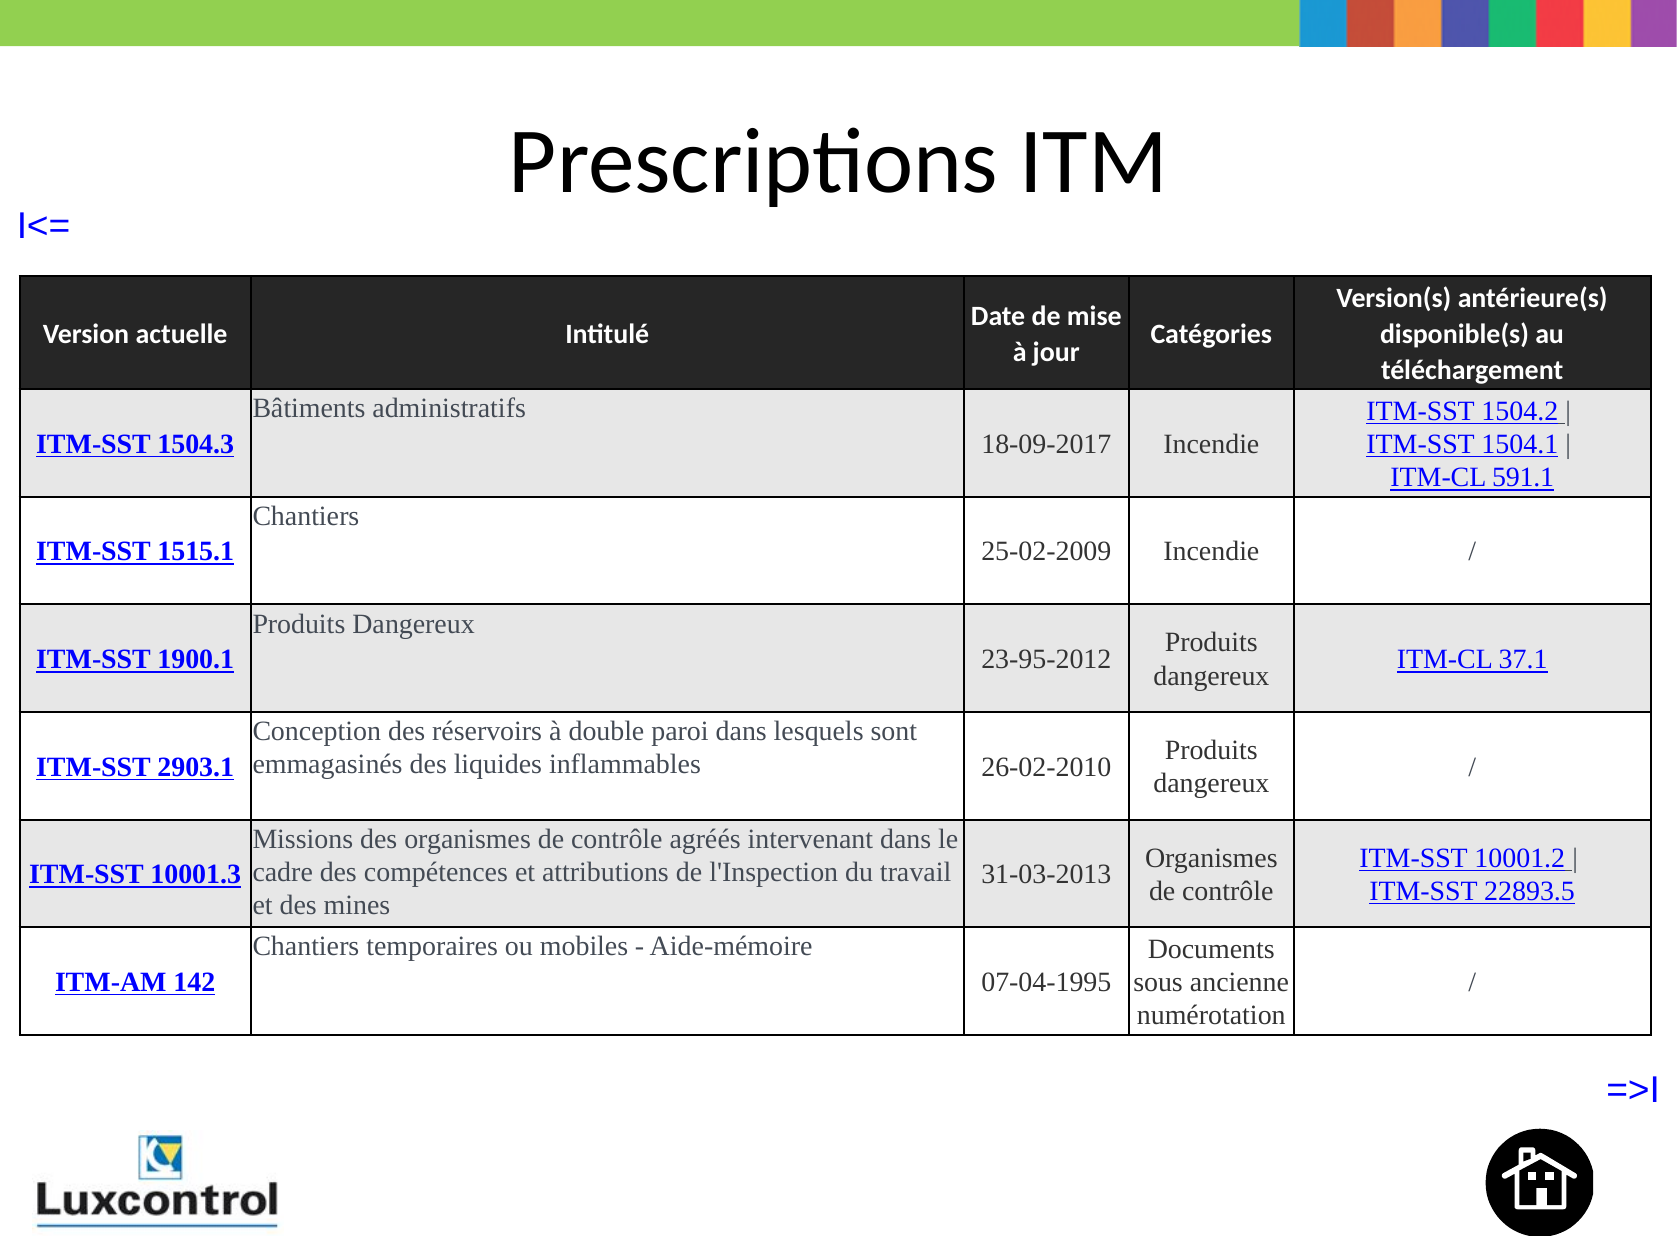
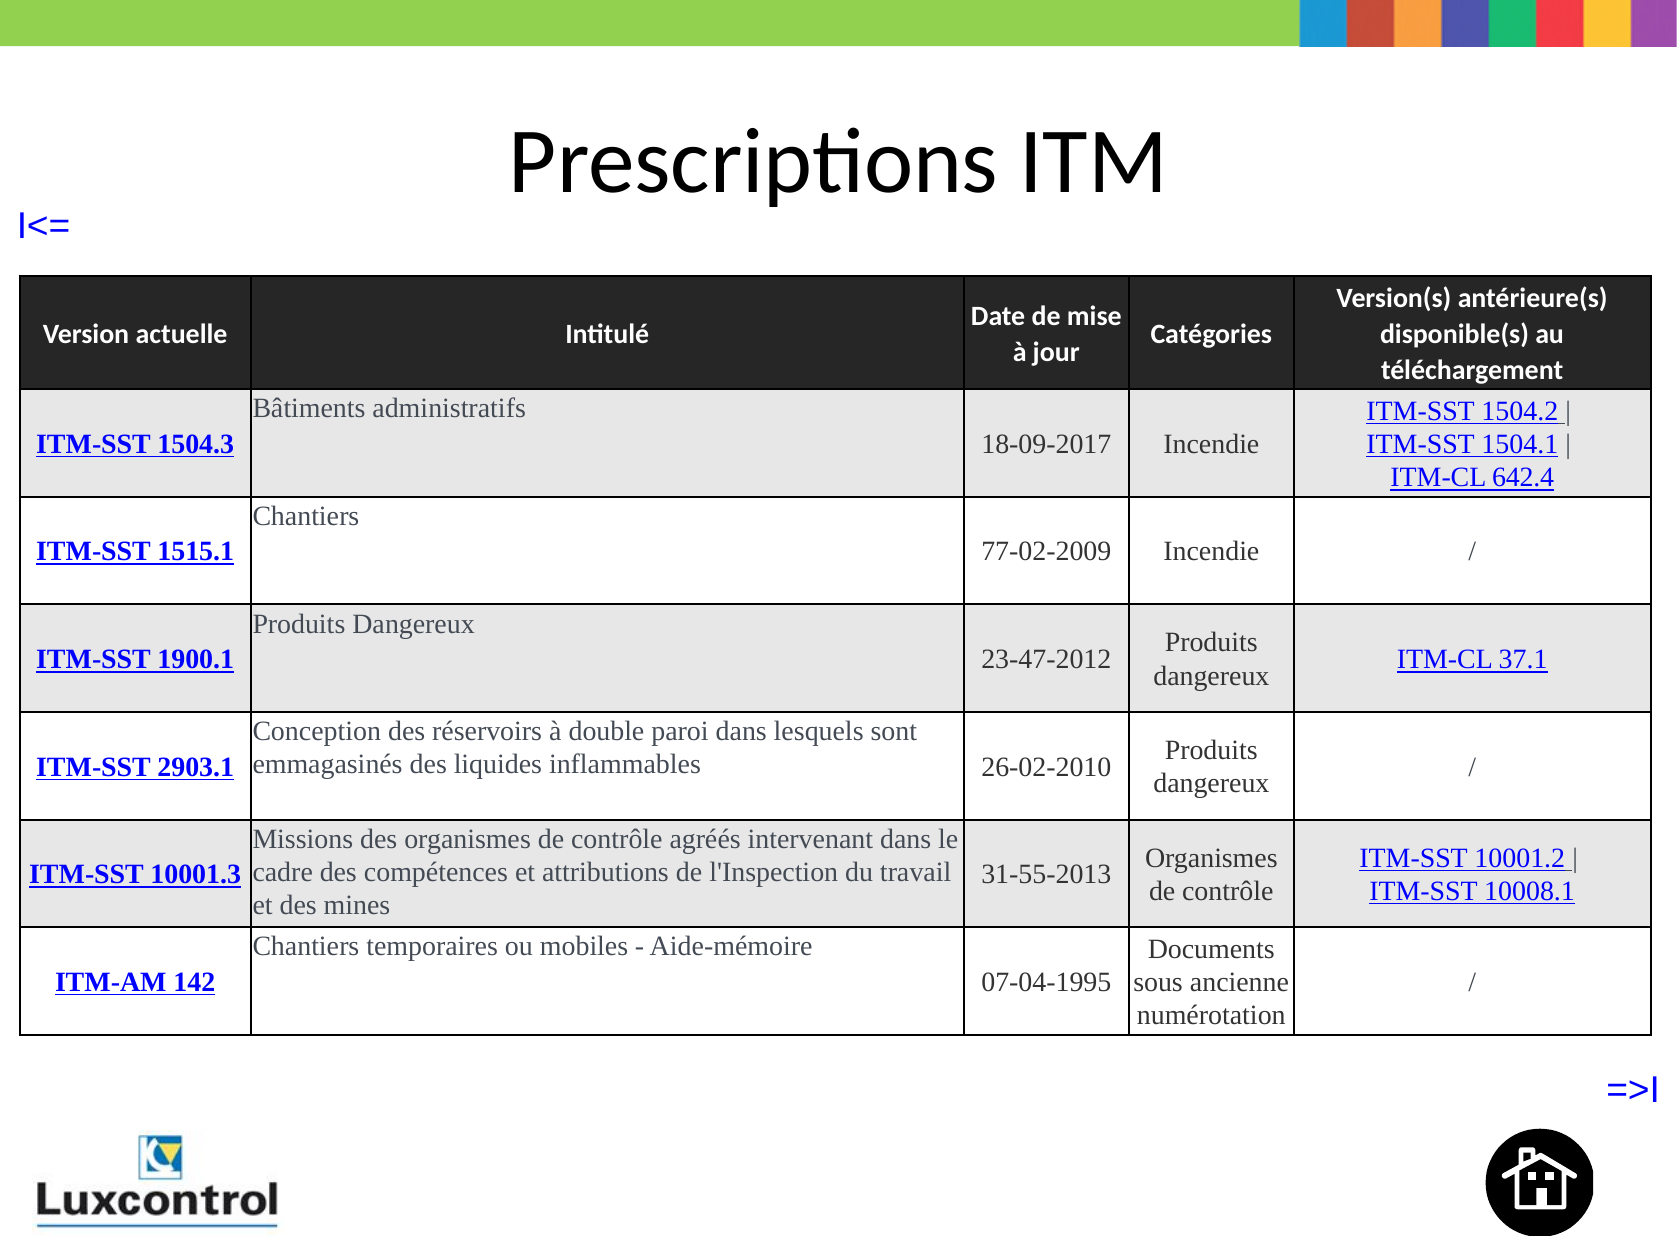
591.1: 591.1 -> 642.4 (1523, 477)
25-02-2009: 25-02-2009 -> 77-02-2009 (1046, 552)
23-95-2012: 23-95-2012 -> 23-47-2012 (1046, 659)
31-03-2013: 31-03-2013 -> 31-55-2013 (1046, 874)
22893.5: 22893.5 -> 10008.1 (1530, 891)
